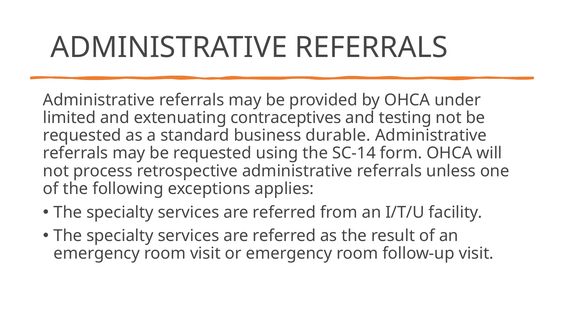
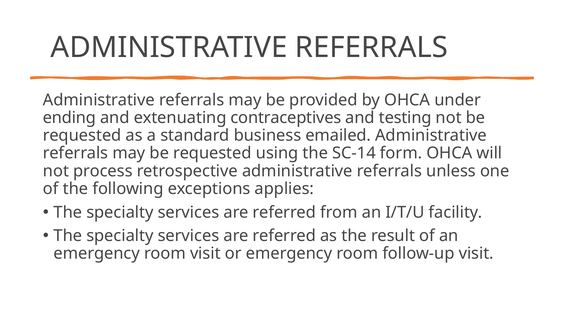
limited: limited -> ending (69, 118)
durable: durable -> emailed (338, 136)
